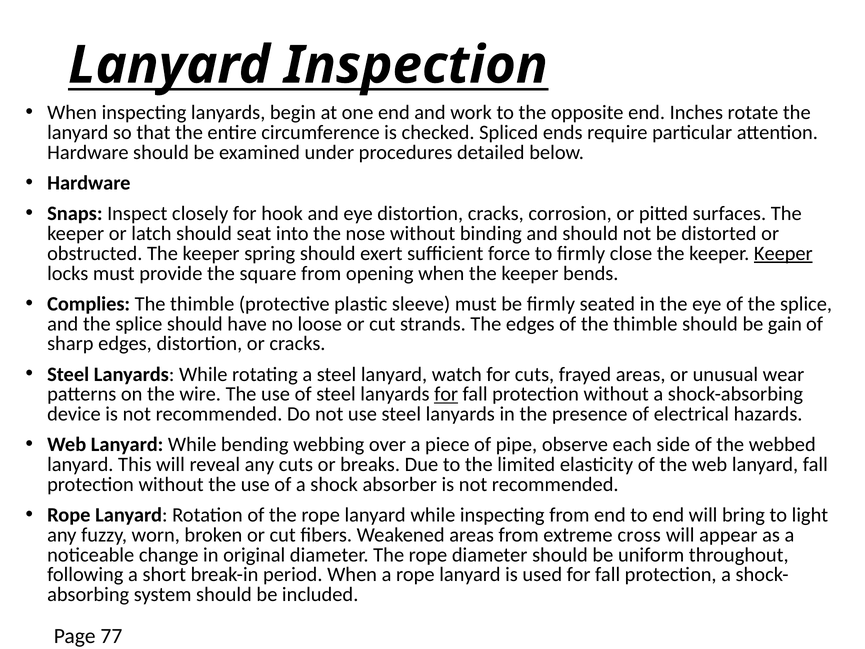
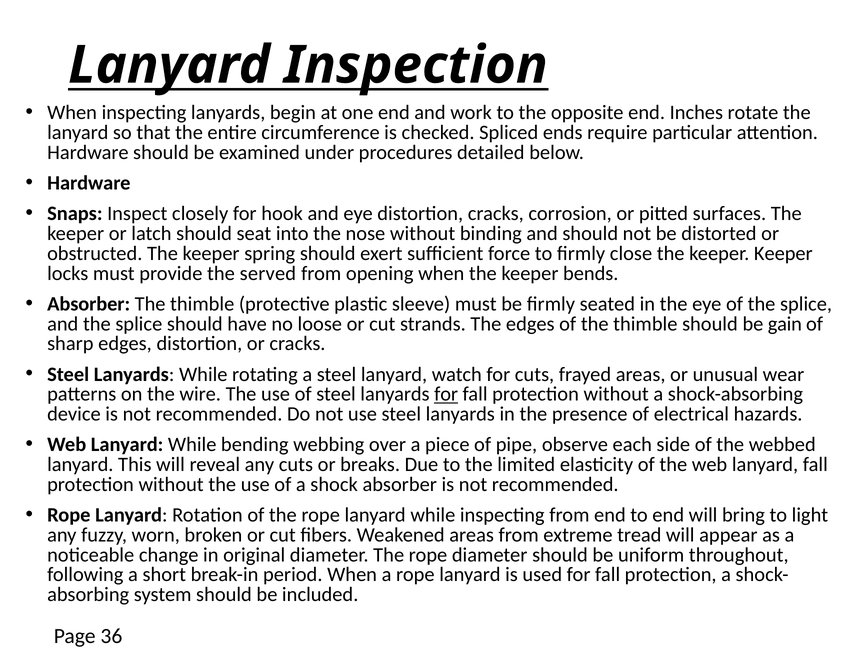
Keeper underline: present -> none (783, 253)
square: square -> served (268, 273)
Complies: Complies -> Absorber (89, 304)
cross: cross -> tread (639, 535)
77: 77 -> 36 (111, 636)
